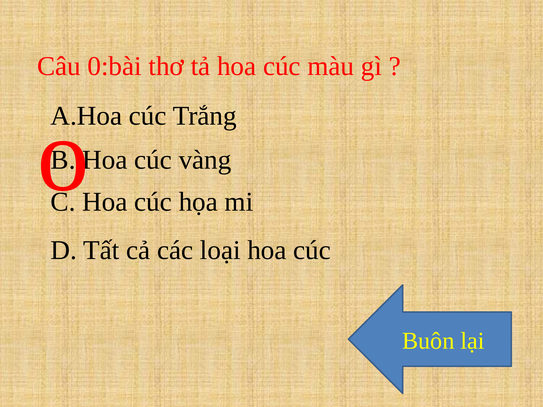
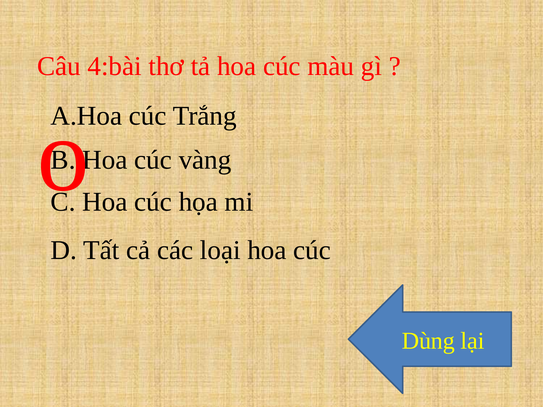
0:bài: 0:bài -> 4:bài (115, 66)
Buôn: Buôn -> Dùng (428, 341)
